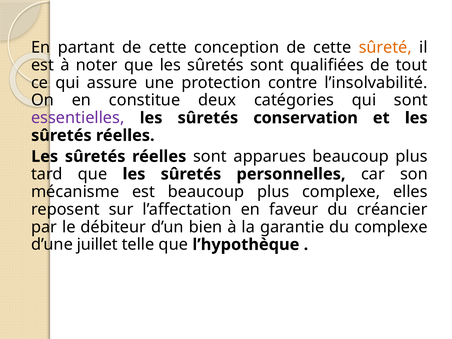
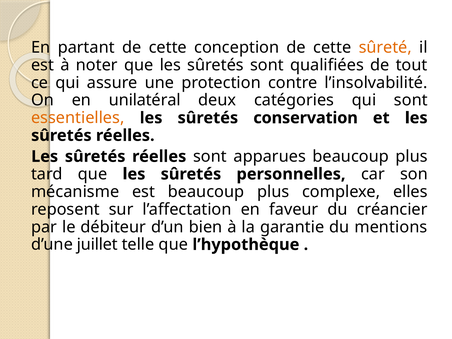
constitue: constitue -> unilatéral (145, 100)
essentielles colour: purple -> orange (78, 118)
du complexe: complexe -> mentions (391, 227)
